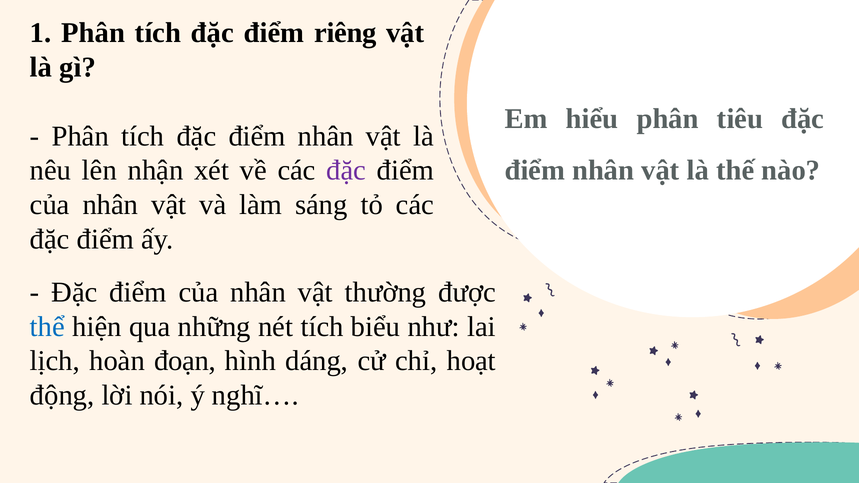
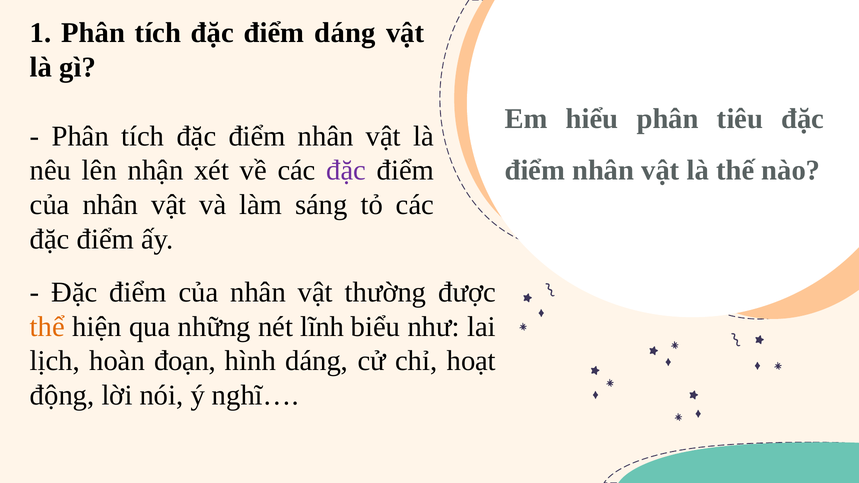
điểm riêng: riêng -> dáng (345, 33)
thể colour: blue -> orange (47, 327)
nét tích: tích -> lĩnh (322, 327)
